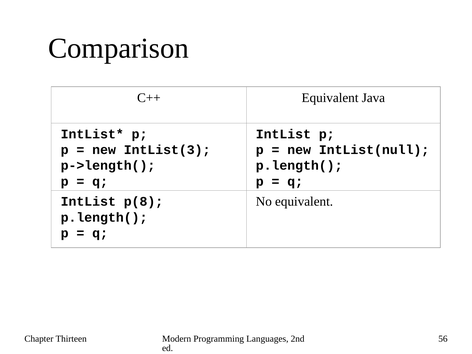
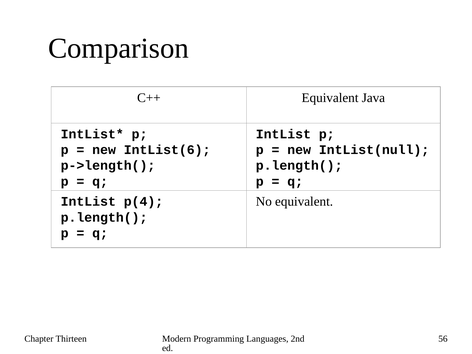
IntList(3: IntList(3 -> IntList(6 (167, 150)
p(8: p(8 -> p(4 (143, 202)
